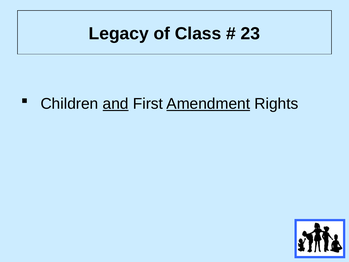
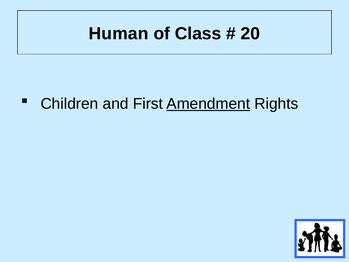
Legacy: Legacy -> Human (119, 34)
23: 23 -> 20 (250, 34)
and underline: present -> none (116, 104)
